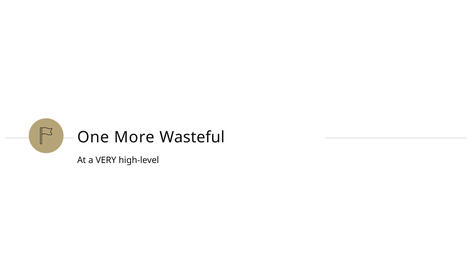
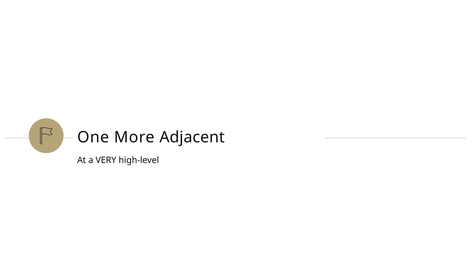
Wasteful: Wasteful -> Adjacent (192, 137)
